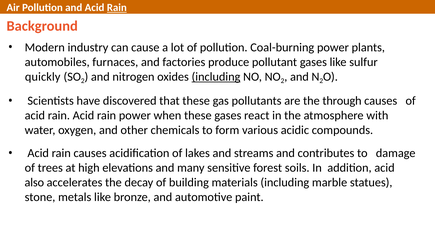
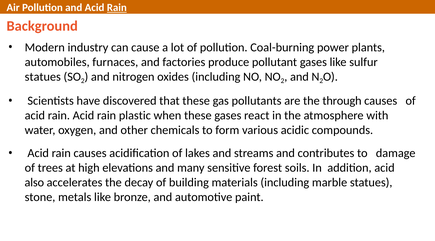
quickly: quickly -> statues (43, 77)
including underline: present -> none (216, 77)
rain power: power -> plastic (135, 115)
